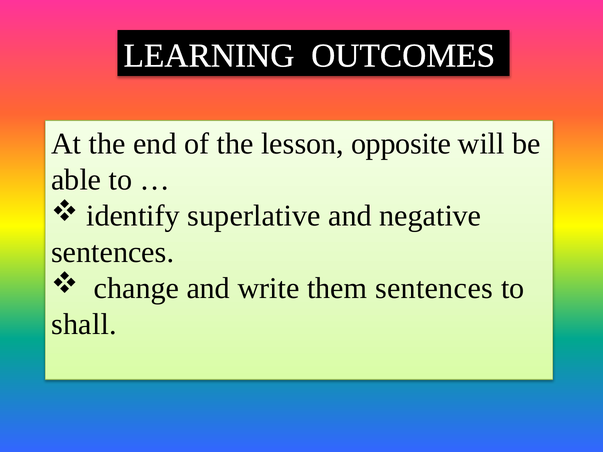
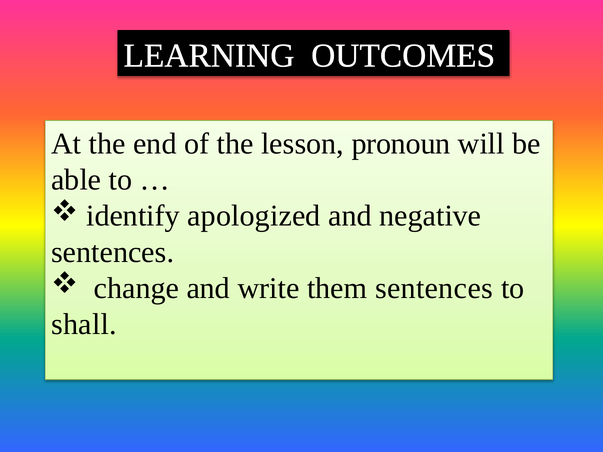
opposite: opposite -> pronoun (401, 144)
superlative: superlative -> apologized (254, 216)
